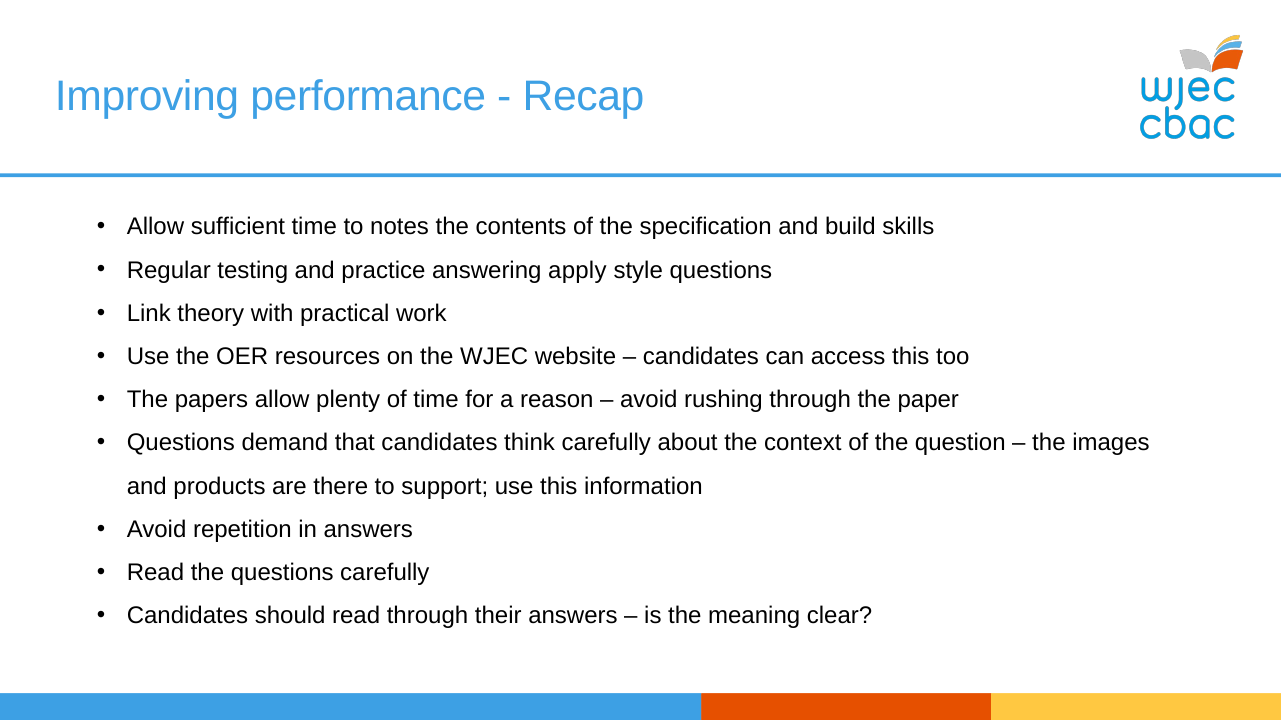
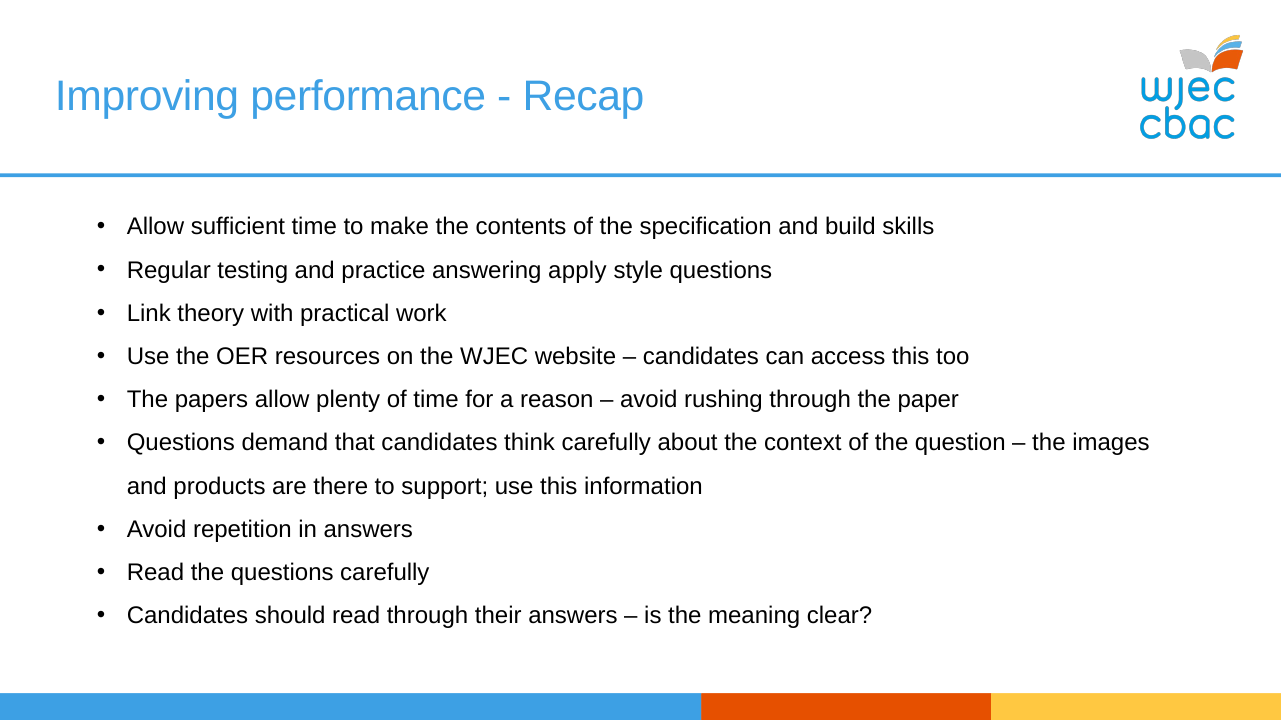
notes: notes -> make (400, 227)
